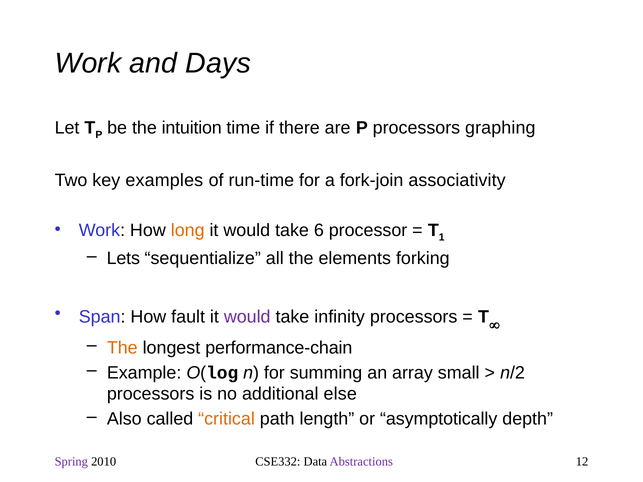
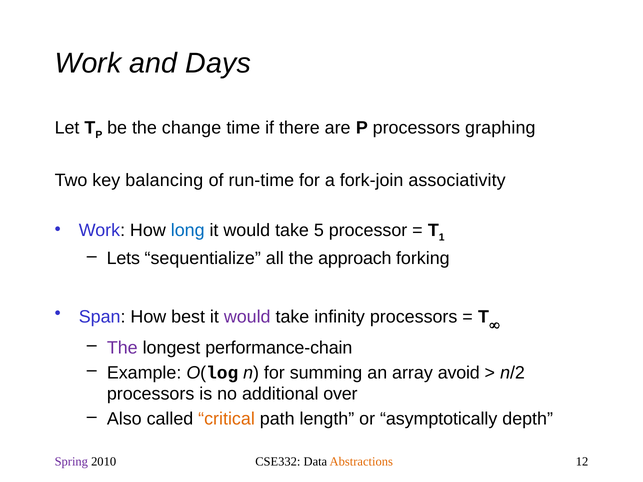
intuition: intuition -> change (192, 128)
examples: examples -> balancing (164, 181)
long colour: orange -> blue (188, 231)
6: 6 -> 5 (319, 231)
elements: elements -> approach (355, 259)
fault: fault -> best (188, 317)
The colour: orange -> purple (122, 348)
small: small -> avoid (459, 373)
else: else -> over (340, 394)
Abstractions colour: purple -> orange (361, 462)
